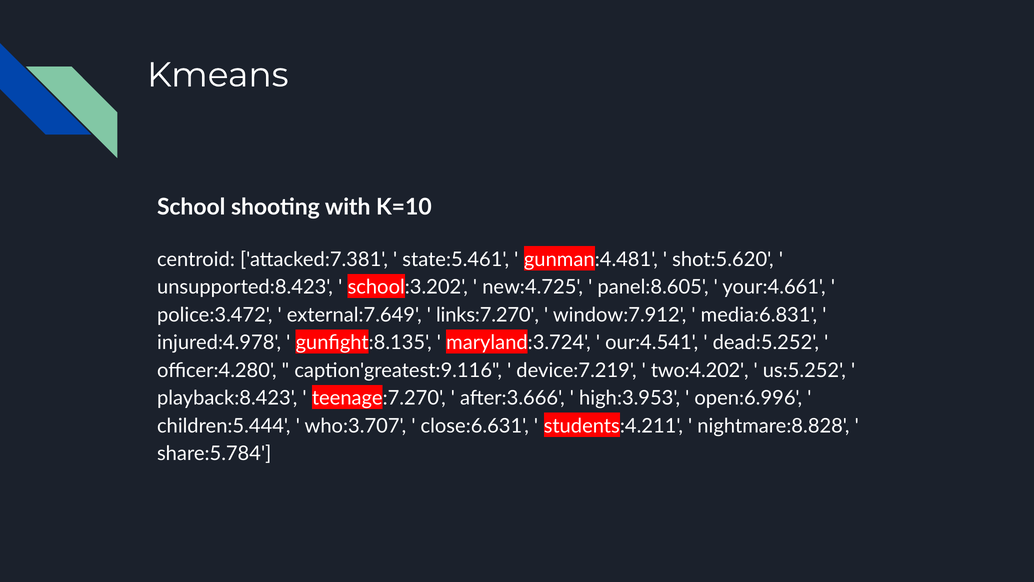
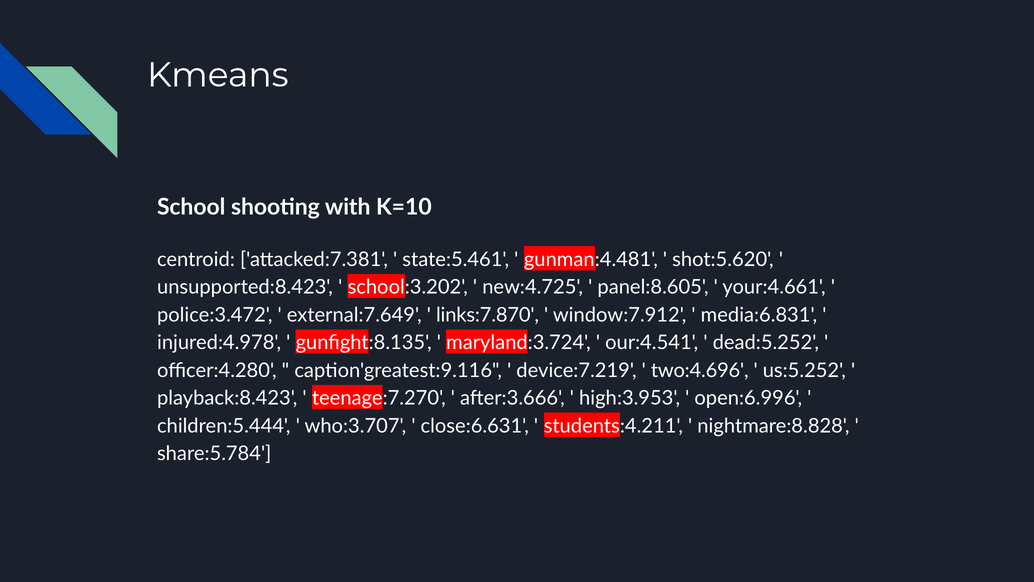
links:7.270: links:7.270 -> links:7.870 (488, 315)
two:4.202: two:4.202 -> two:4.696 (700, 370)
